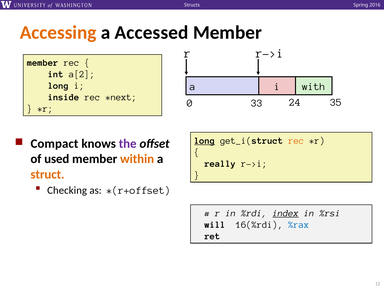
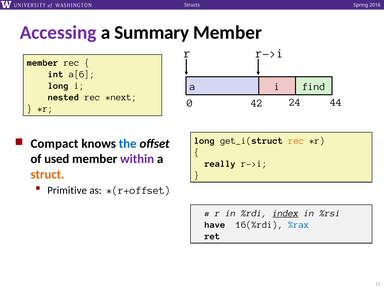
Accessing colour: orange -> purple (58, 33)
Accessed: Accessed -> Summary (152, 33)
a[2: a[2 -> a[6 (82, 74)
with: with -> find (314, 87)
inside: inside -> nested (64, 97)
33: 33 -> 42 (257, 103)
35: 35 -> 44 (336, 102)
long underline: present -> none (205, 141)
the colour: purple -> blue (128, 144)
within colour: orange -> purple (137, 159)
Checking: Checking -> Primitive (67, 190)
will: will -> have (215, 225)
